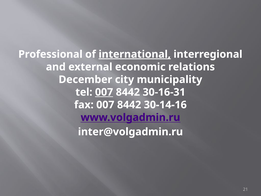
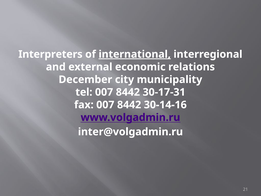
Professional: Professional -> Interpreters (50, 54)
007 underline: present -> none (104, 92)
30-16-31: 30-16-31 -> 30-17-31 (164, 92)
